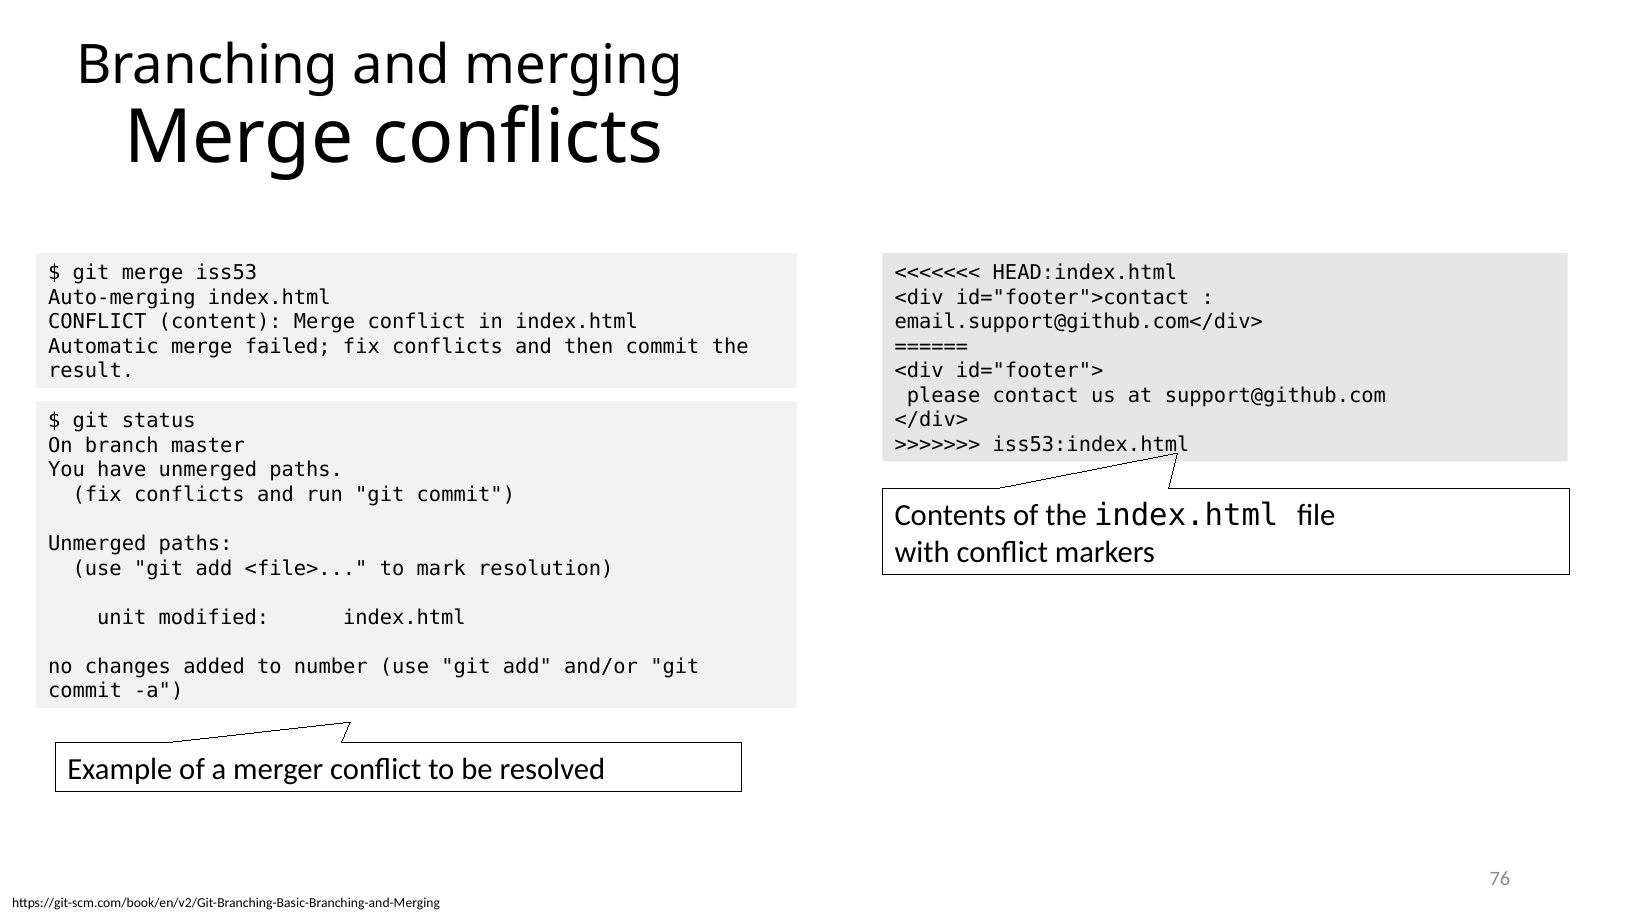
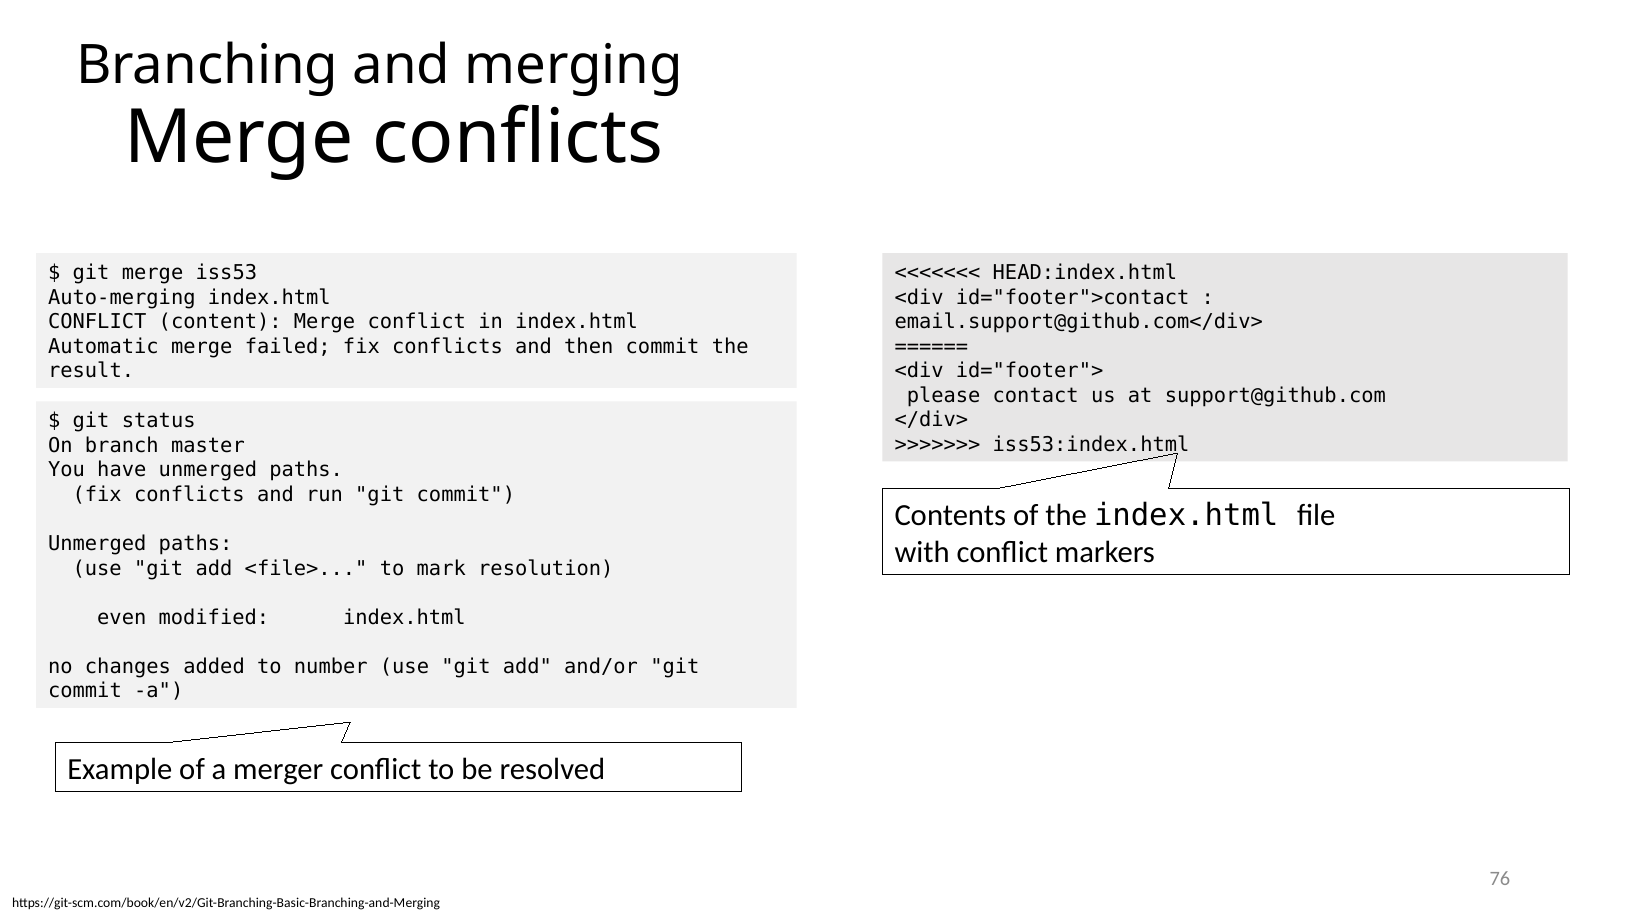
unit: unit -> even (122, 617)
